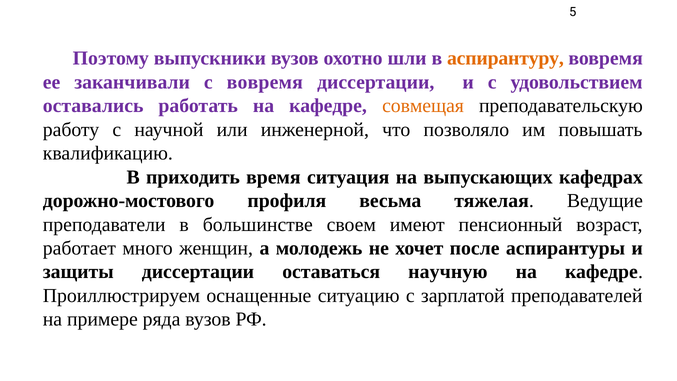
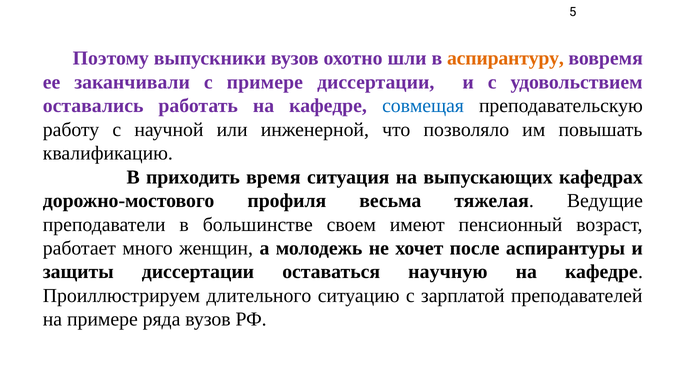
с вовремя: вовремя -> примере (265, 82)
совмещая colour: orange -> blue (423, 106)
оснащенные: оснащенные -> длительного (259, 296)
